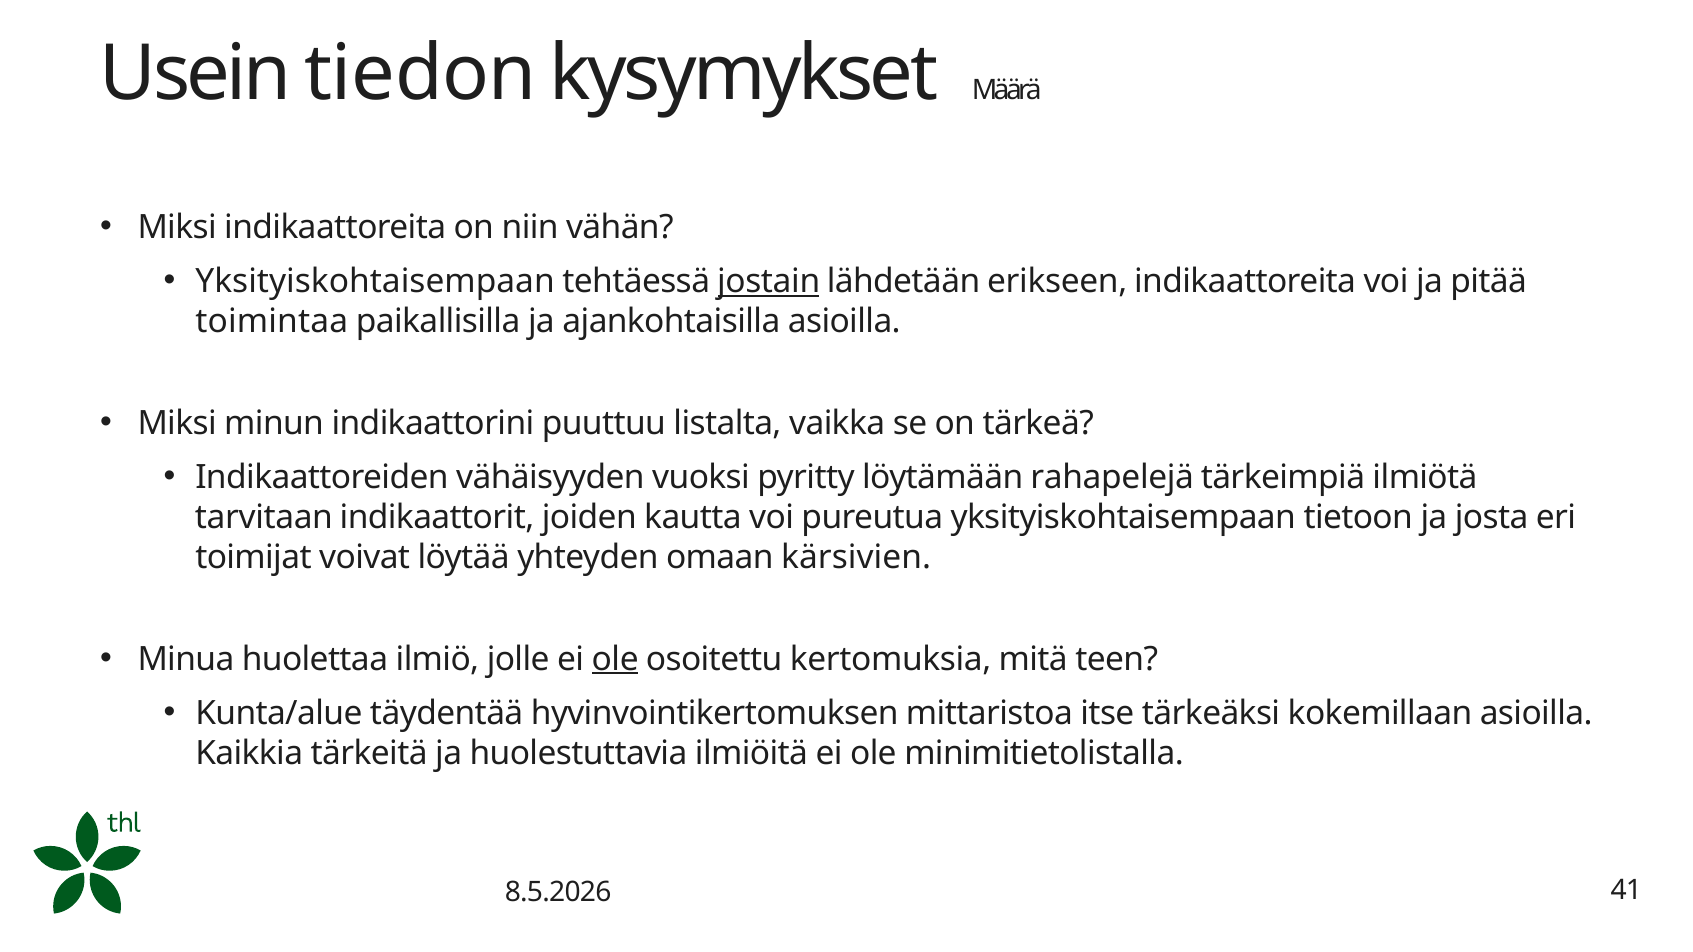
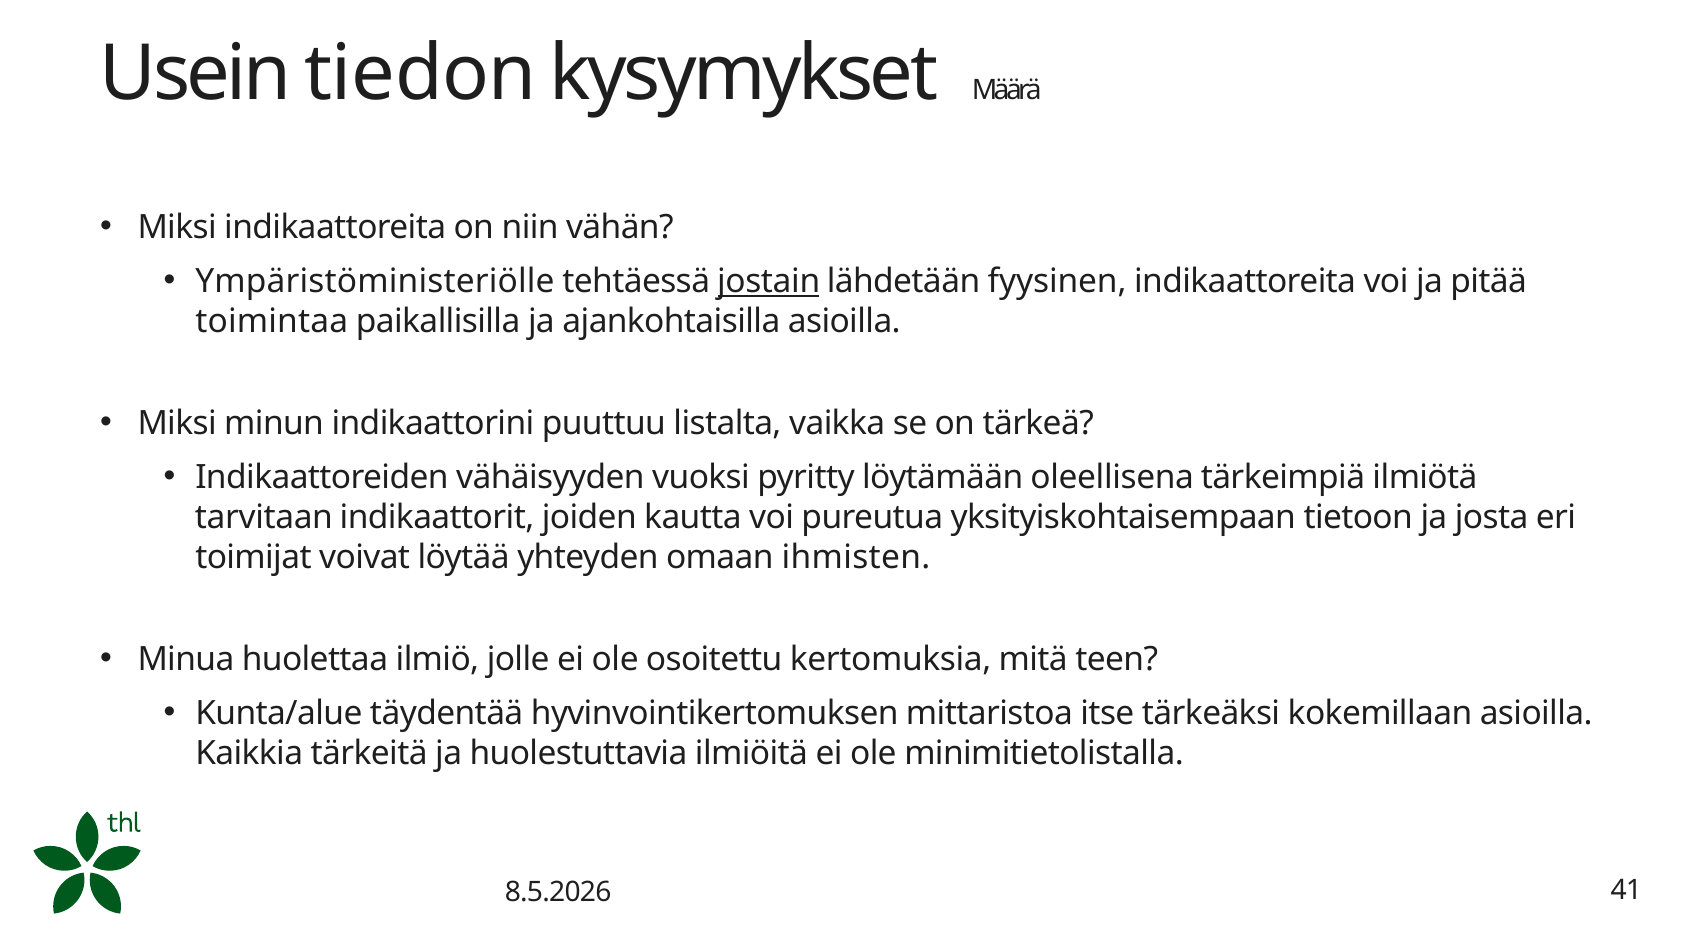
Yksityiskohtaisempaan: Yksityiskohtaisempaan -> Ympäristöministeriölle (375, 282)
erikseen: erikseen -> fyysinen (1057, 282)
rahapelejä: rahapelejä -> oleellisena (1112, 477)
kärsivien: kärsivien -> ihmisten (856, 558)
ole underline: present -> none (615, 659)
